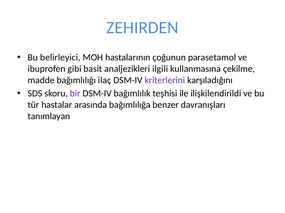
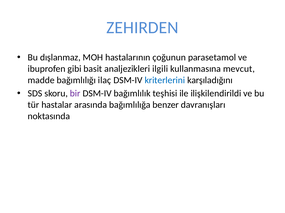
belirleyici: belirleyici -> dışlanmaz (60, 58)
çekilme: çekilme -> mevcut (239, 69)
kriterlerini colour: purple -> blue (165, 80)
tanımlayan: tanımlayan -> noktasında (49, 117)
